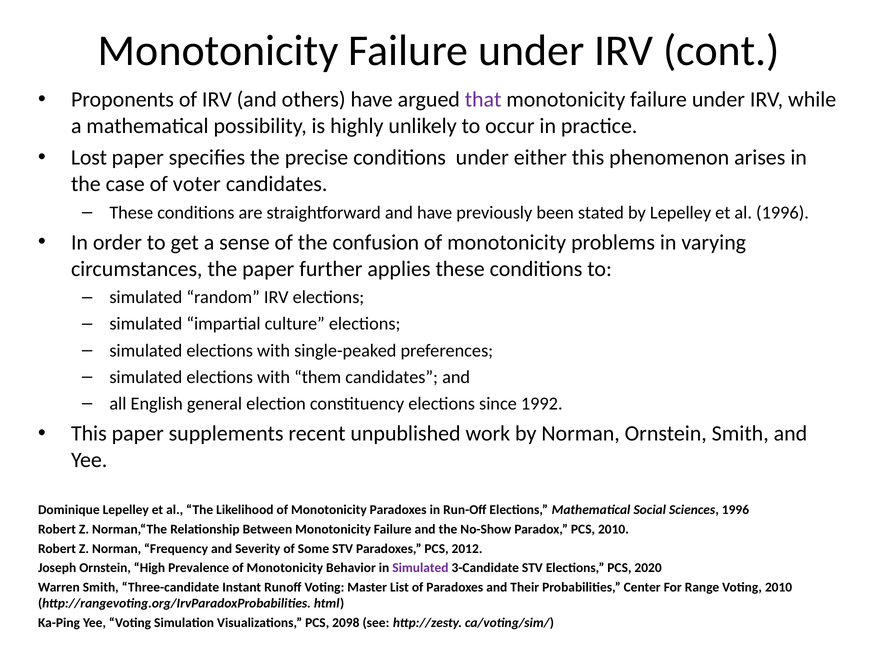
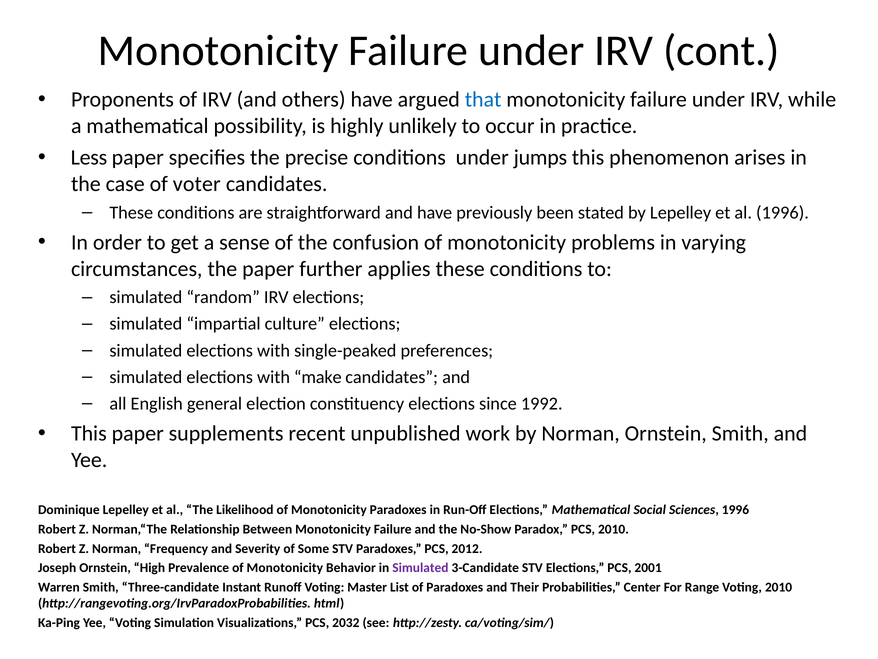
that colour: purple -> blue (483, 100)
Lost: Lost -> Less (89, 158)
either: either -> jumps (540, 158)
them: them -> make (318, 377)
2020: 2020 -> 2001 (648, 568)
2098: 2098 -> 2032 (346, 622)
